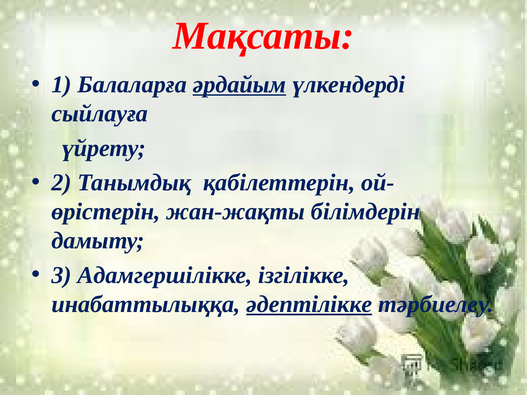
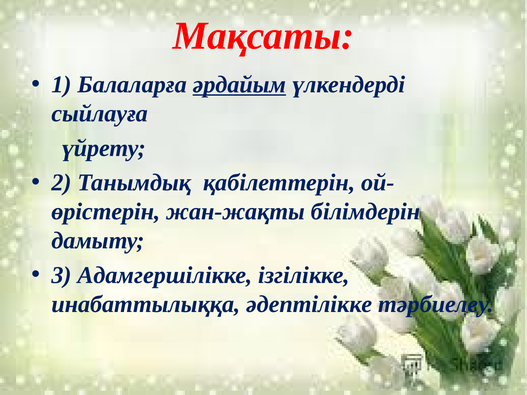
әдептілікке underline: present -> none (309, 304)
